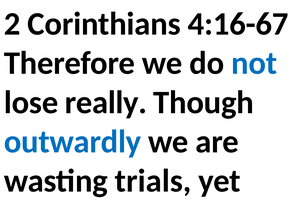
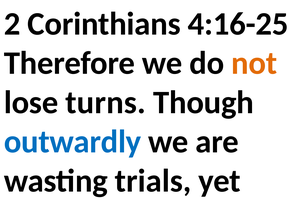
4:16-67: 4:16-67 -> 4:16-25 (238, 24)
not colour: blue -> orange (254, 63)
really: really -> turns (106, 102)
